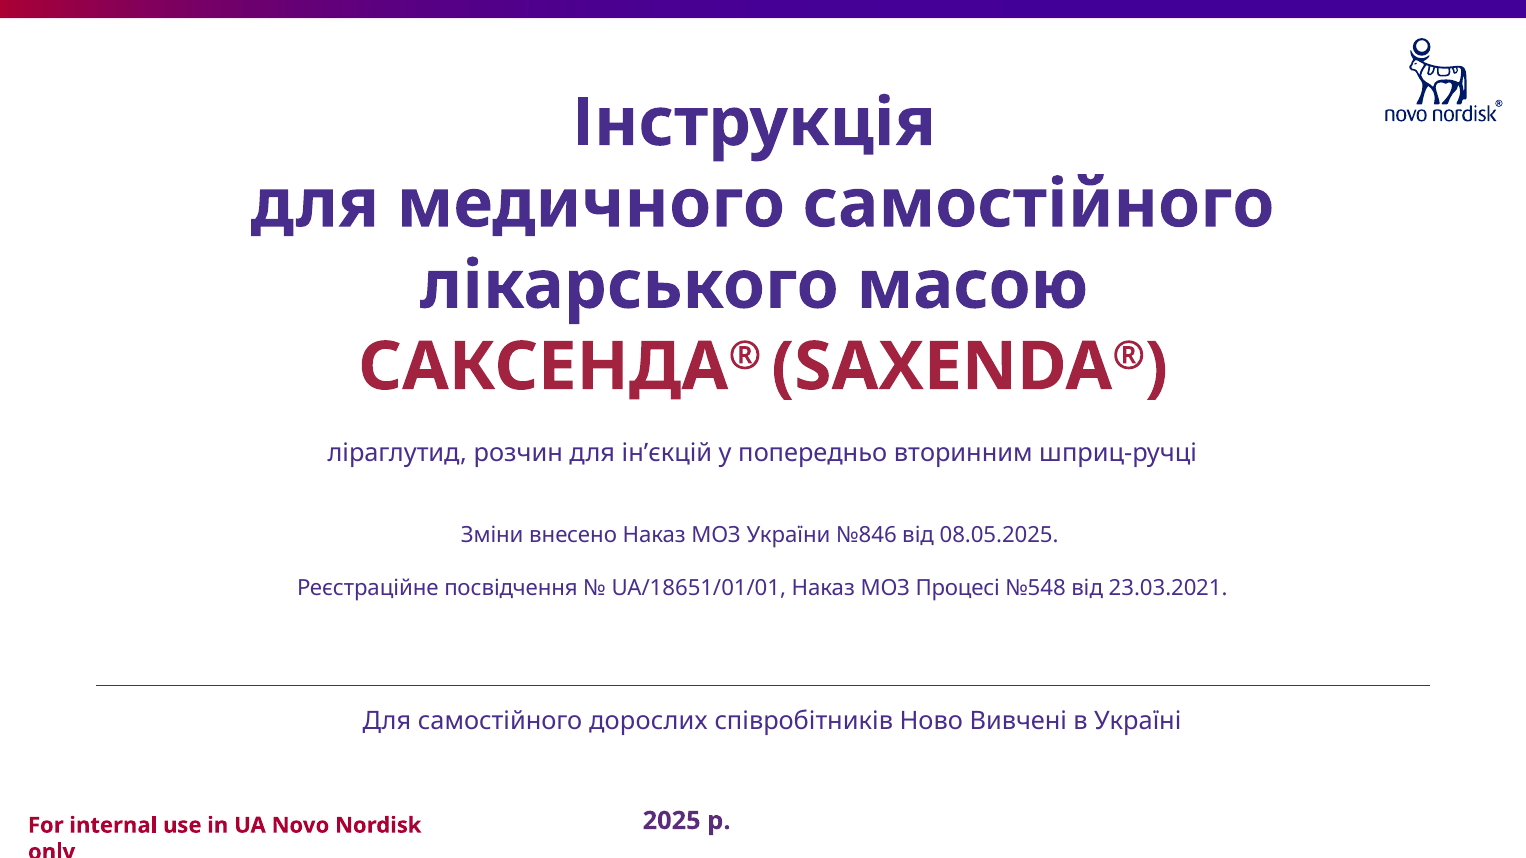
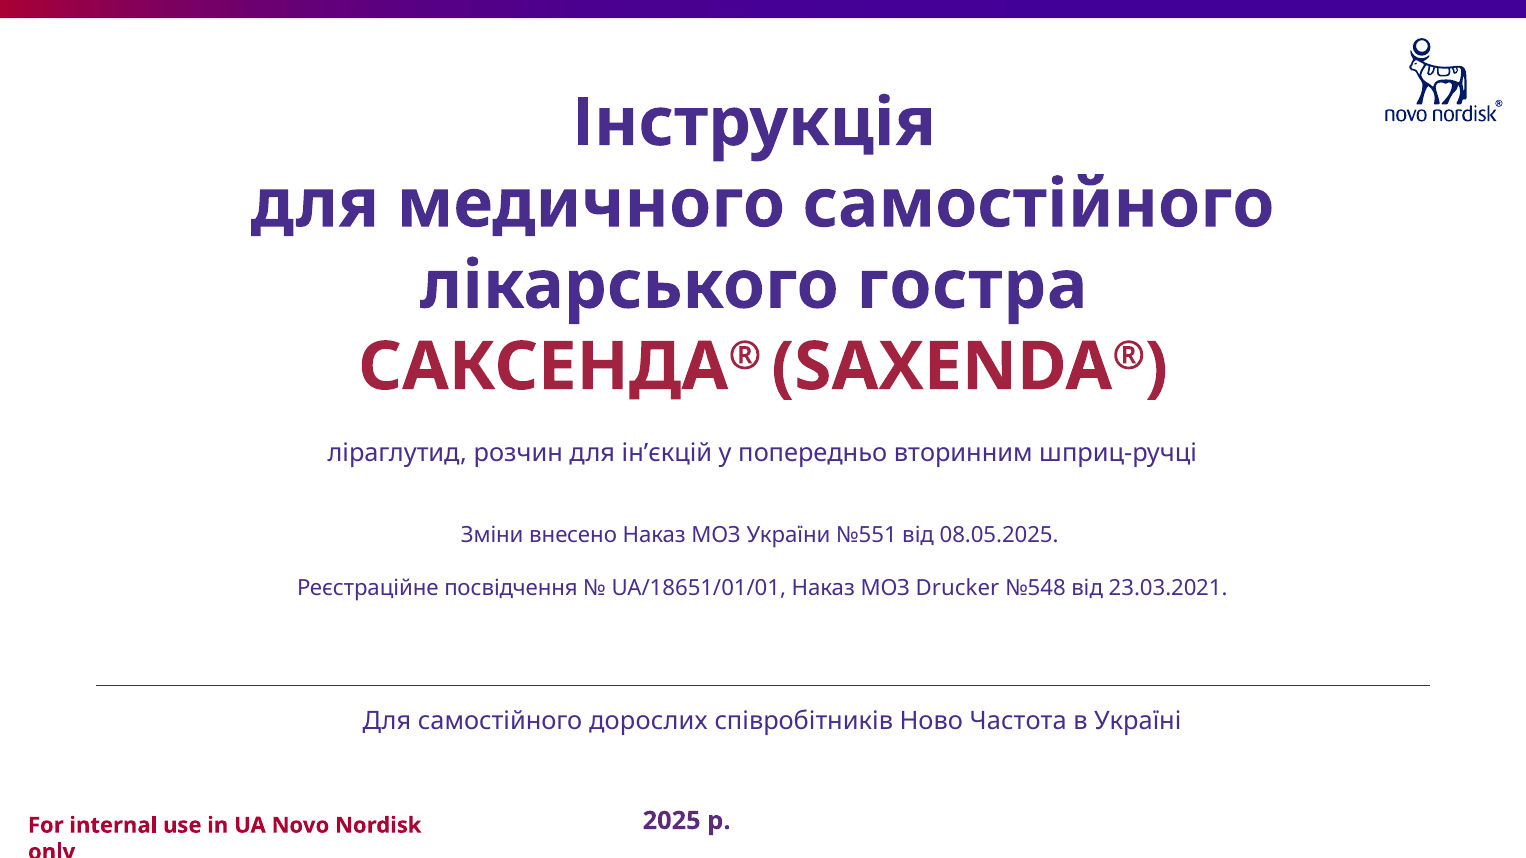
масою: масою -> гостра (972, 286)
№846: №846 -> №551 (866, 535)
Процесі: Процесі -> Drucker (958, 589)
Вивчені: Вивчені -> Частота (1018, 722)
